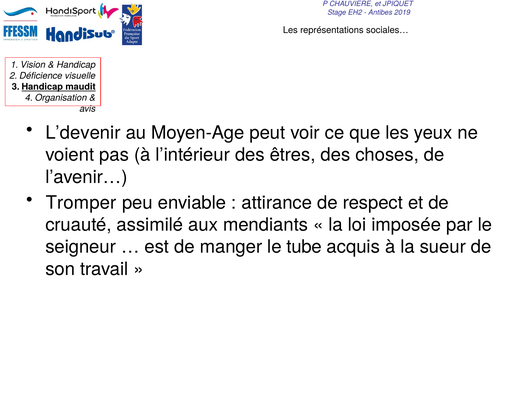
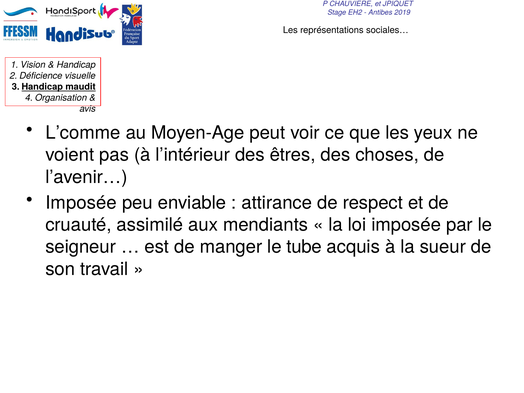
L’devenir: L’devenir -> L’comme (83, 133)
Tromper: Tromper -> Imposée (81, 203)
